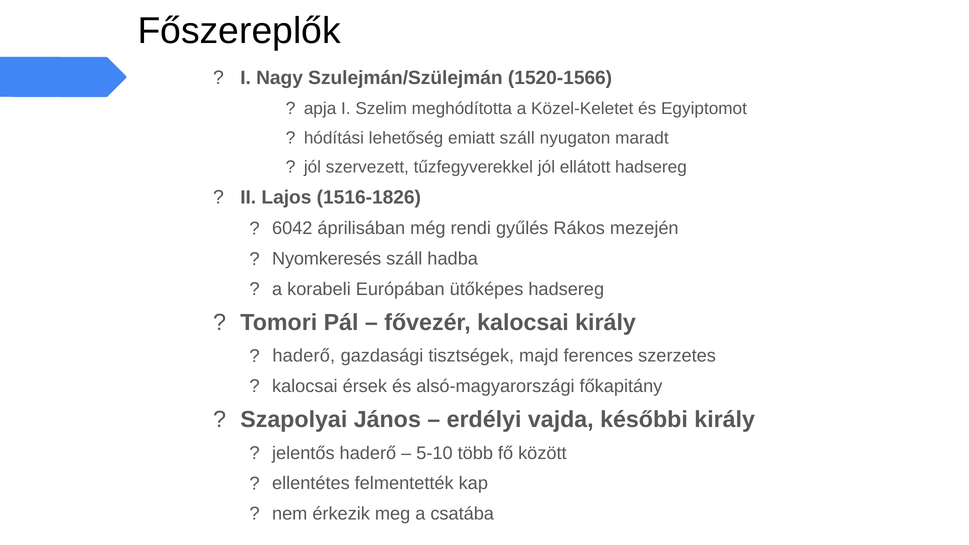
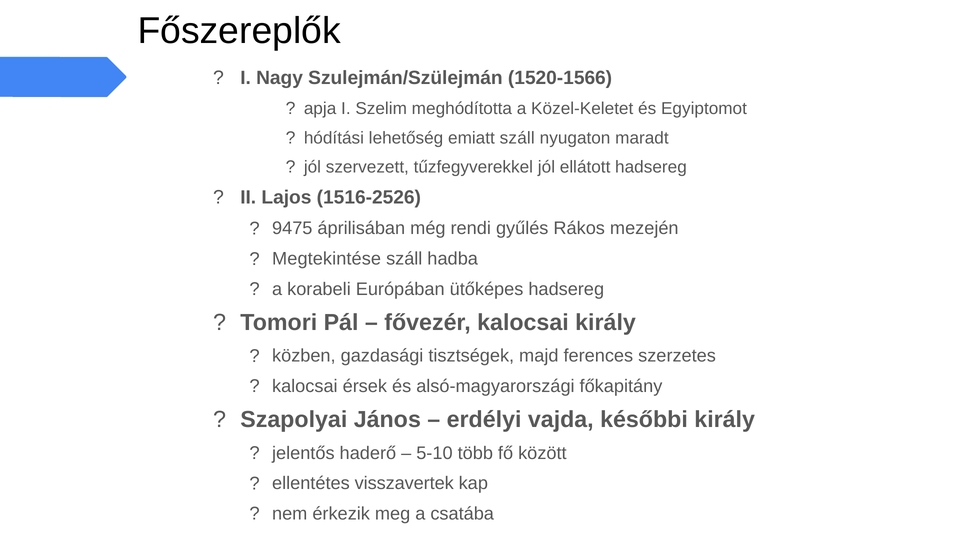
1516-1826: 1516-1826 -> 1516-2526 (369, 198)
6042: 6042 -> 9475 (292, 229)
Nyomkeresés: Nyomkeresés -> Megtekintése (327, 259)
haderő: haderő -> közben (304, 356)
felmentették: felmentették -> visszavertek (404, 483)
